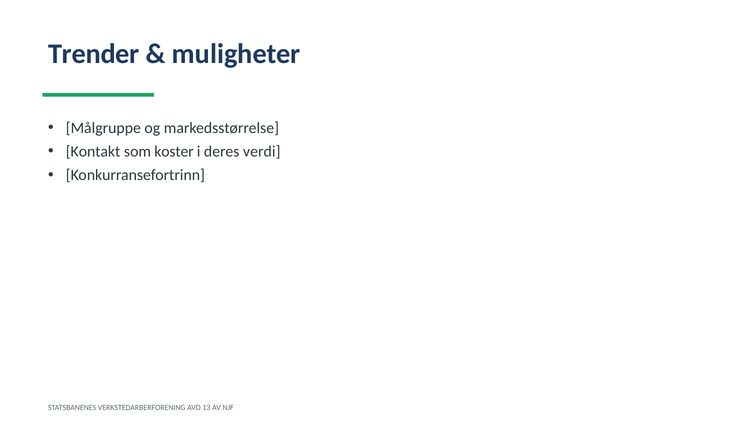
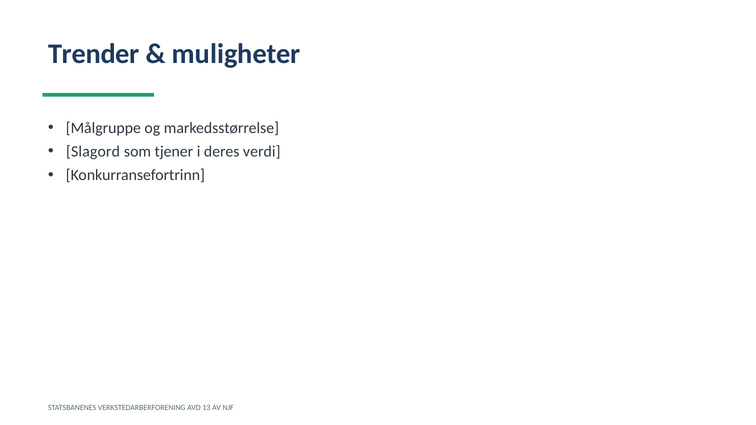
Kontakt: Kontakt -> Slagord (93, 152)
koster: koster -> tjener (174, 152)
